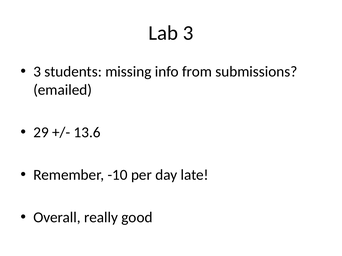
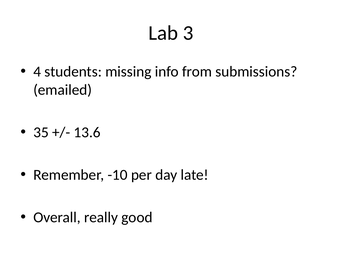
3: 3 -> 4 (37, 72)
29: 29 -> 35 (41, 133)
